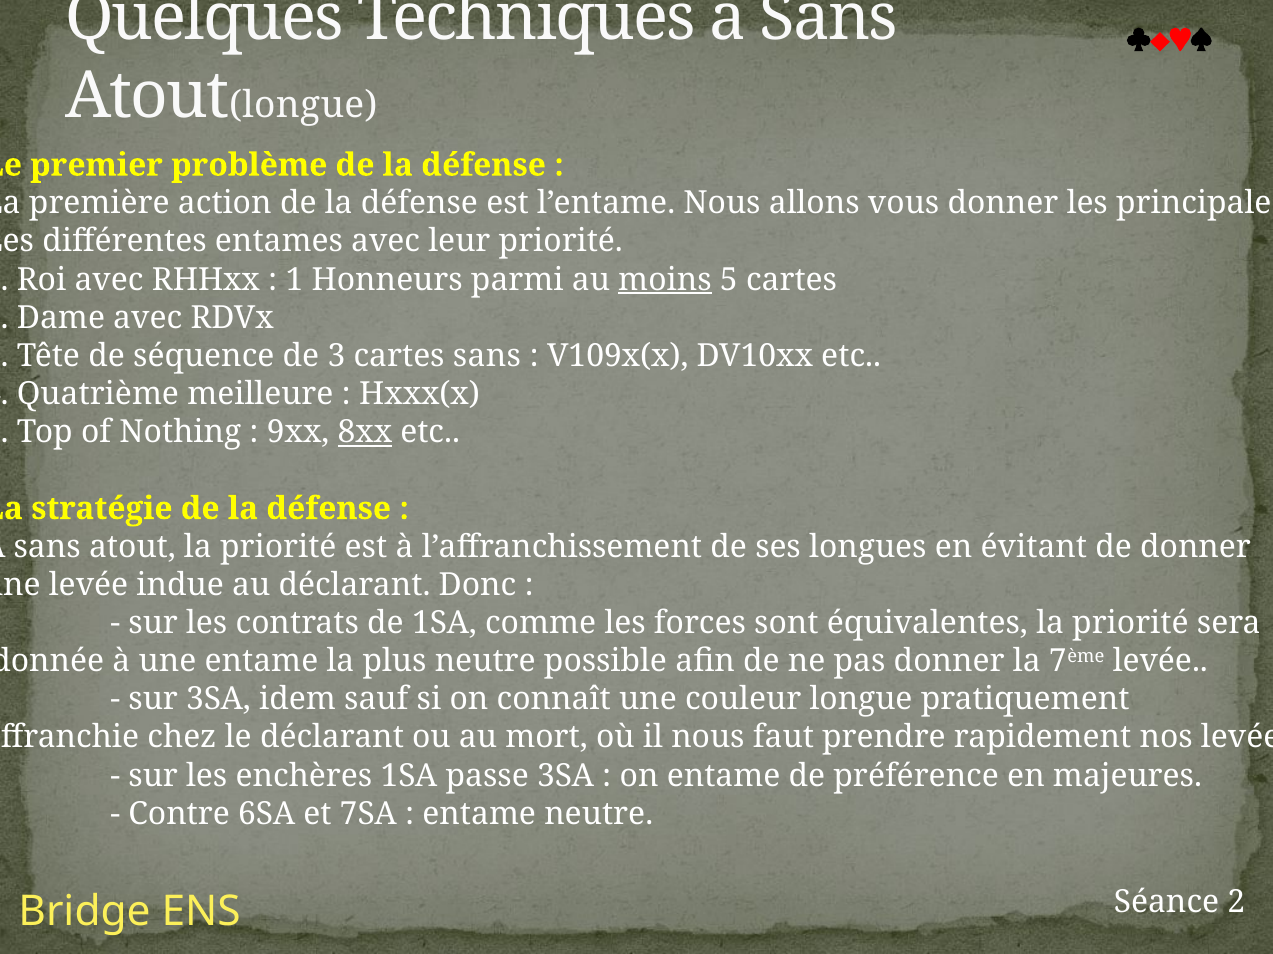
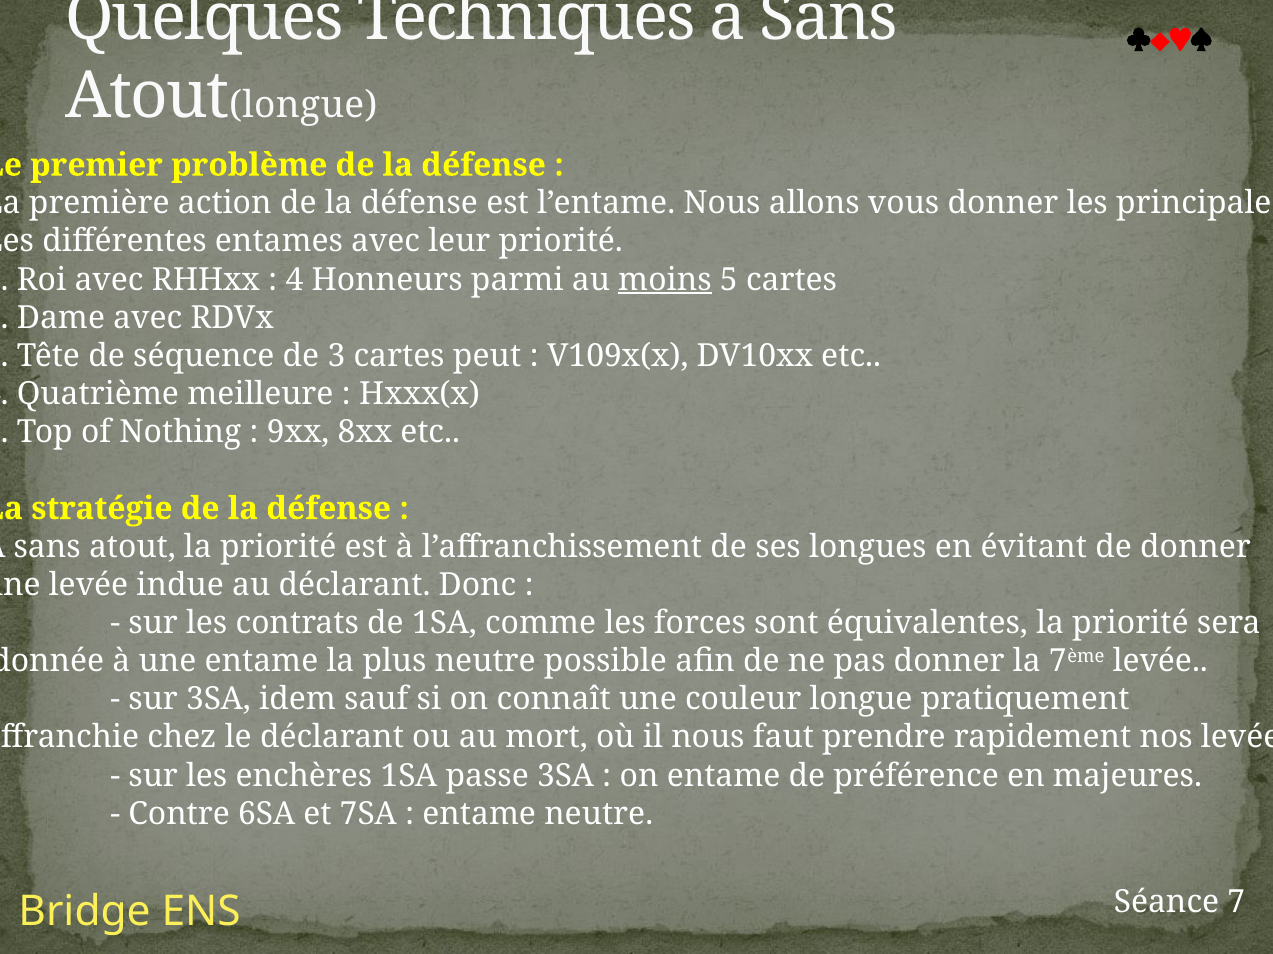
1: 1 -> 4 (294, 280)
cartes sans: sans -> peut (487, 356)
8xx underline: present -> none (365, 433)
Séance 2: 2 -> 7 (1236, 902)
